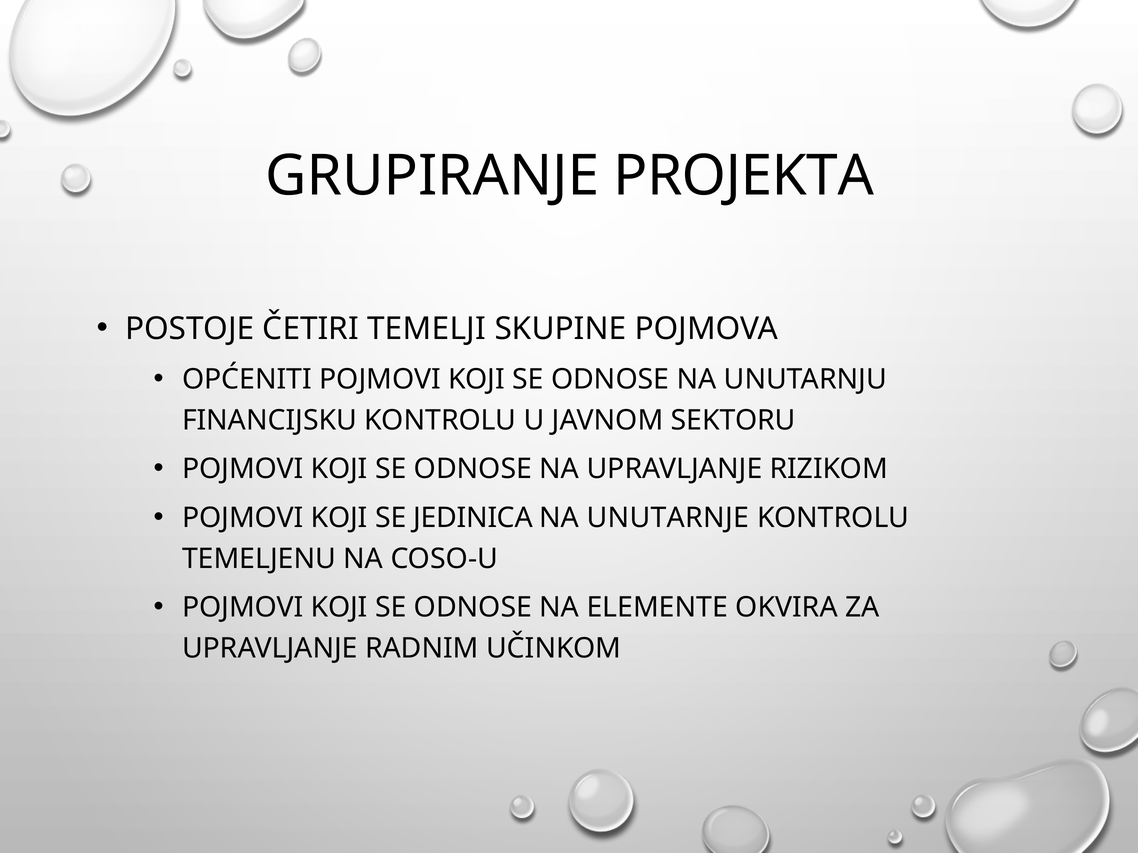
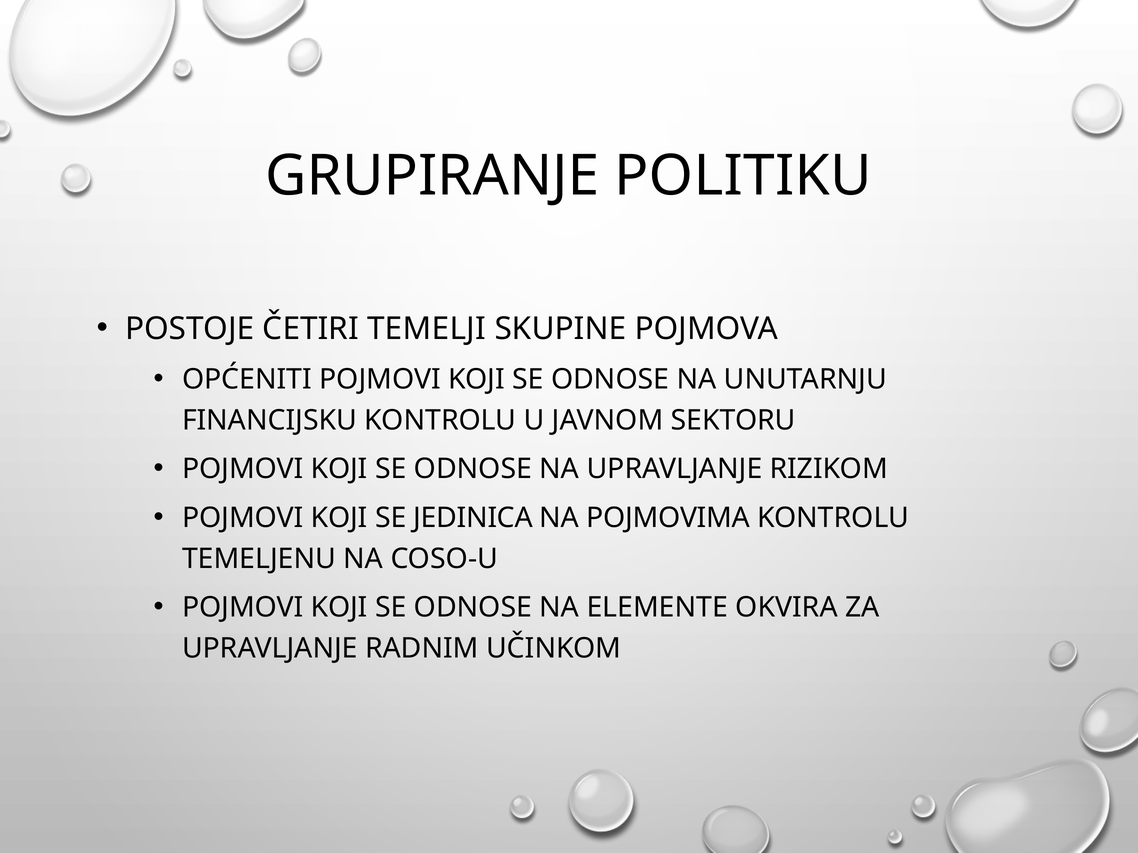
PROJEKTA: PROJEKTA -> POLITIKU (743, 176)
UNUTARNJE: UNUTARNJE -> POJMOVIMA (668, 518)
